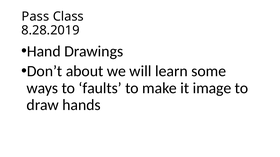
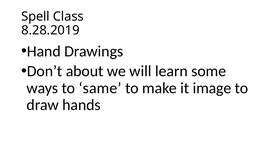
Pass: Pass -> Spell (35, 17)
faults: faults -> same (100, 88)
